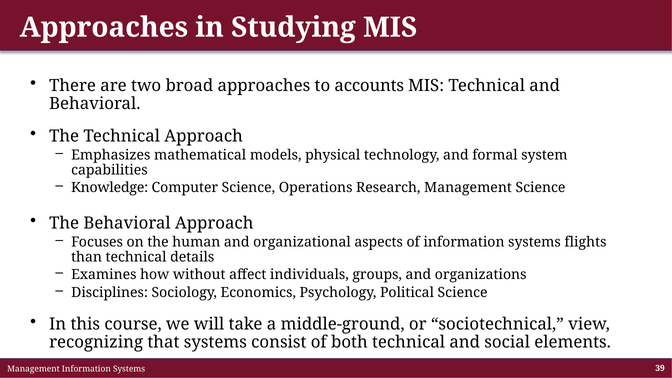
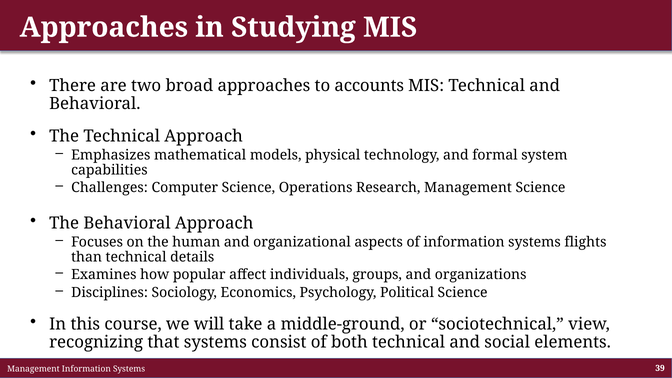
Knowledge: Knowledge -> Challenges (110, 188)
without: without -> popular (199, 275)
